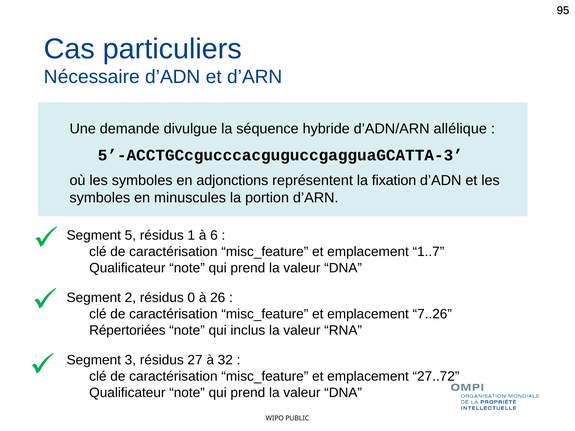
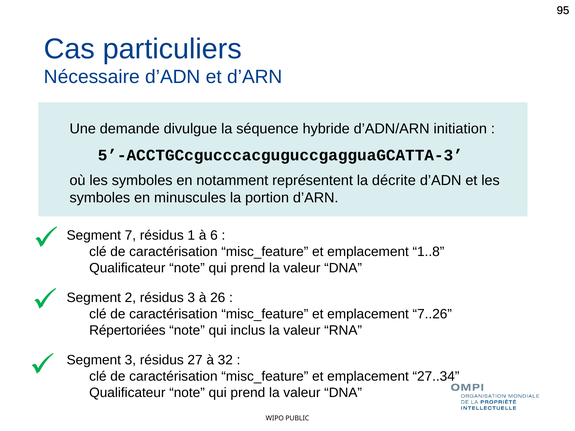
allélique: allélique -> initiation (460, 129)
adjonctions: adjonctions -> notamment (232, 181)
fixation: fixation -> décrite (394, 181)
5: 5 -> 7 (130, 236)
1..7: 1..7 -> 1..8 (428, 252)
résidus 0: 0 -> 3 (191, 298)
27..72: 27..72 -> 27..34 (436, 377)
